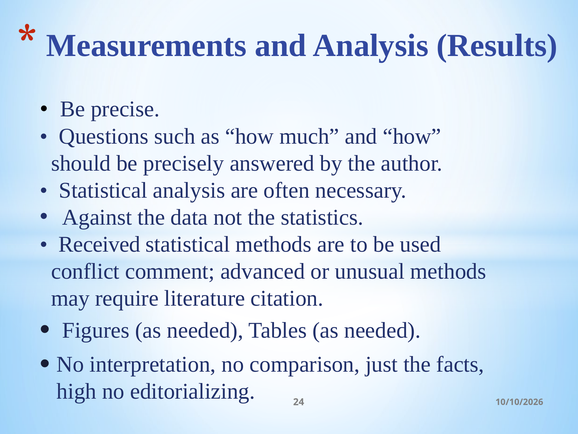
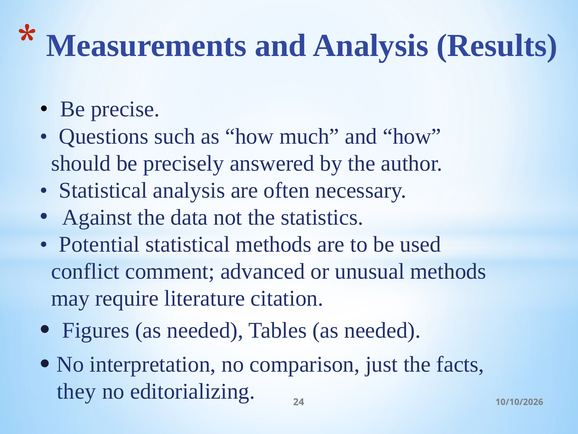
Received: Received -> Potential (99, 244)
high: high -> they (76, 391)
